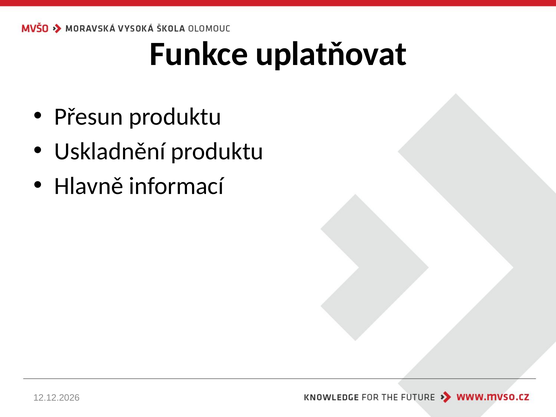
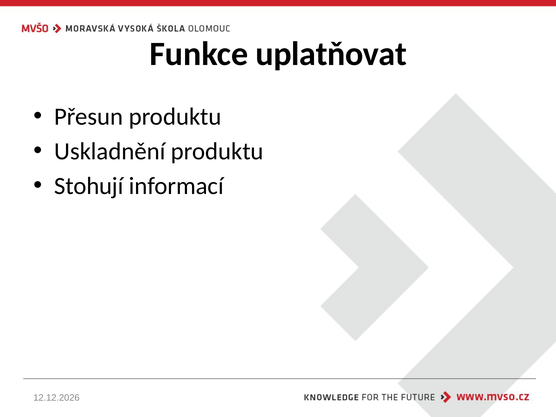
Hlavně: Hlavně -> Stohují (89, 186)
